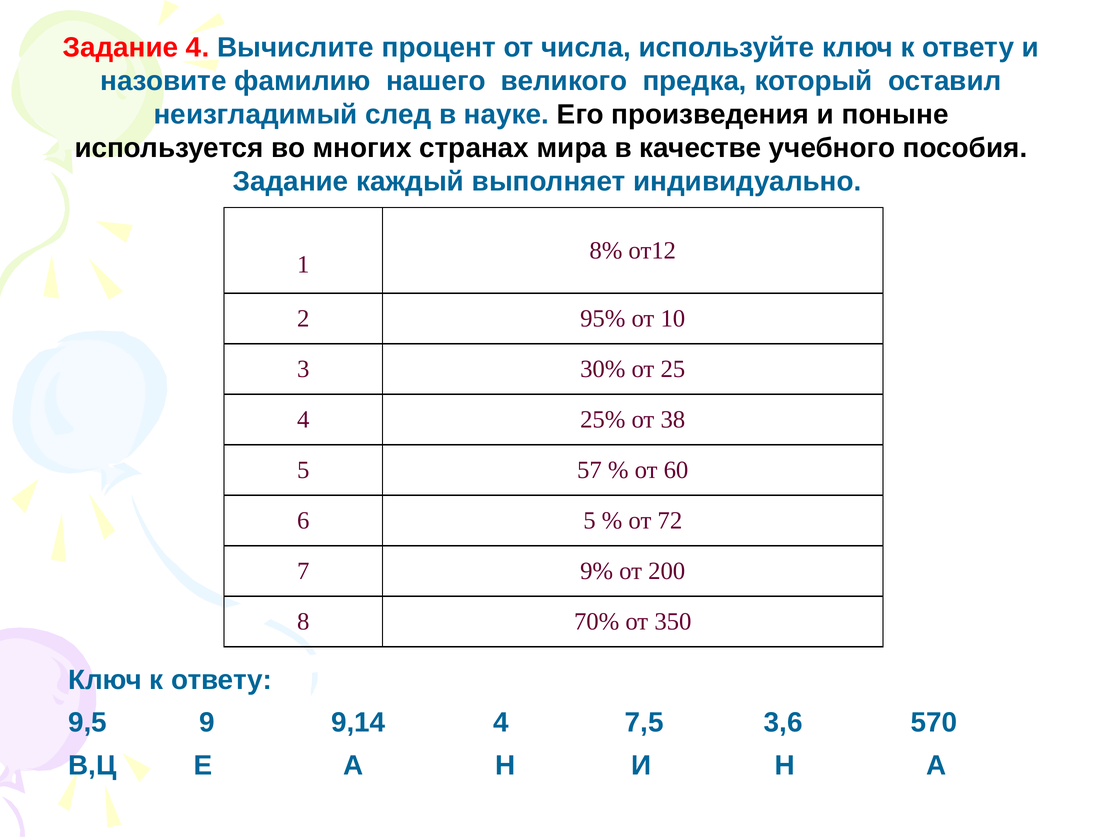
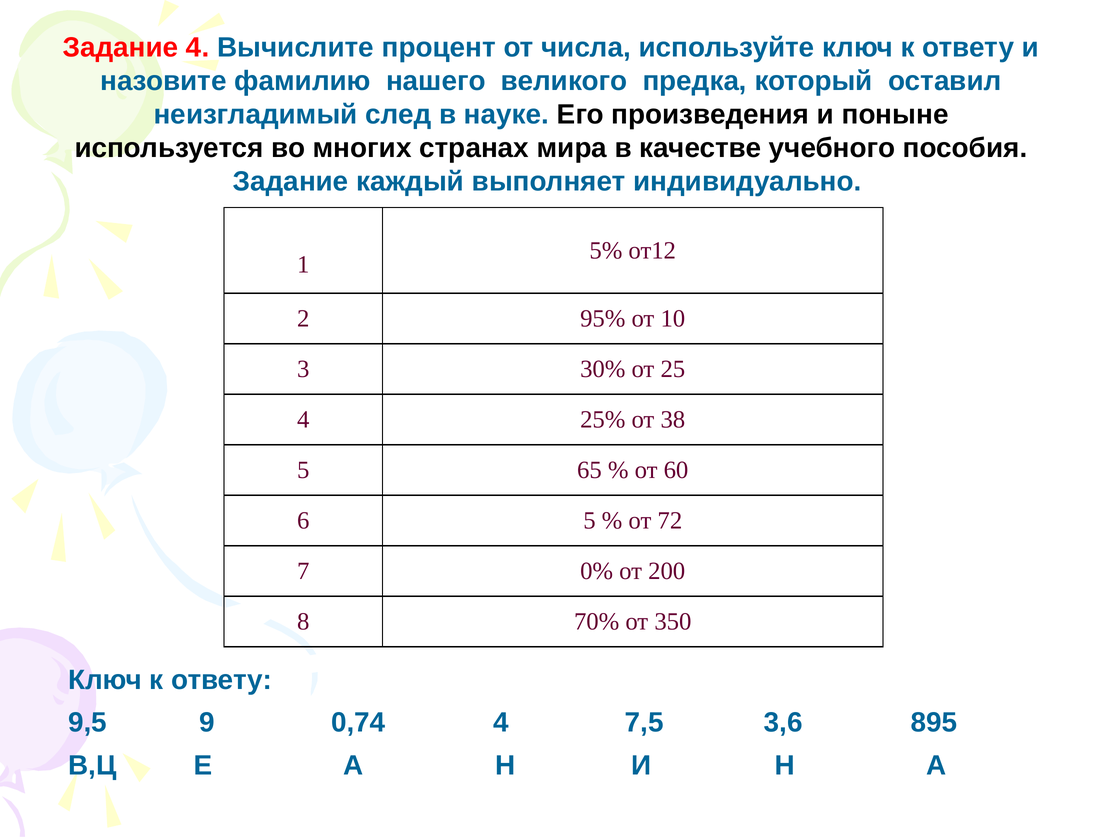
8%: 8% -> 5% (606, 251)
57: 57 -> 65 (589, 470)
9%: 9% -> 0% (597, 571)
9,14: 9,14 -> 0,74 (358, 723)
570: 570 -> 895 (934, 723)
